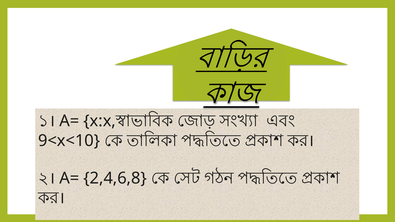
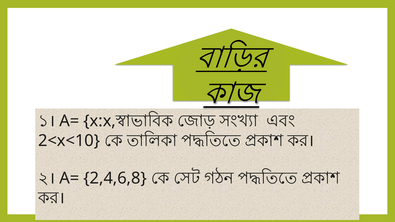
9<x<10: 9<x<10 -> 2<x<10 (69, 141)
